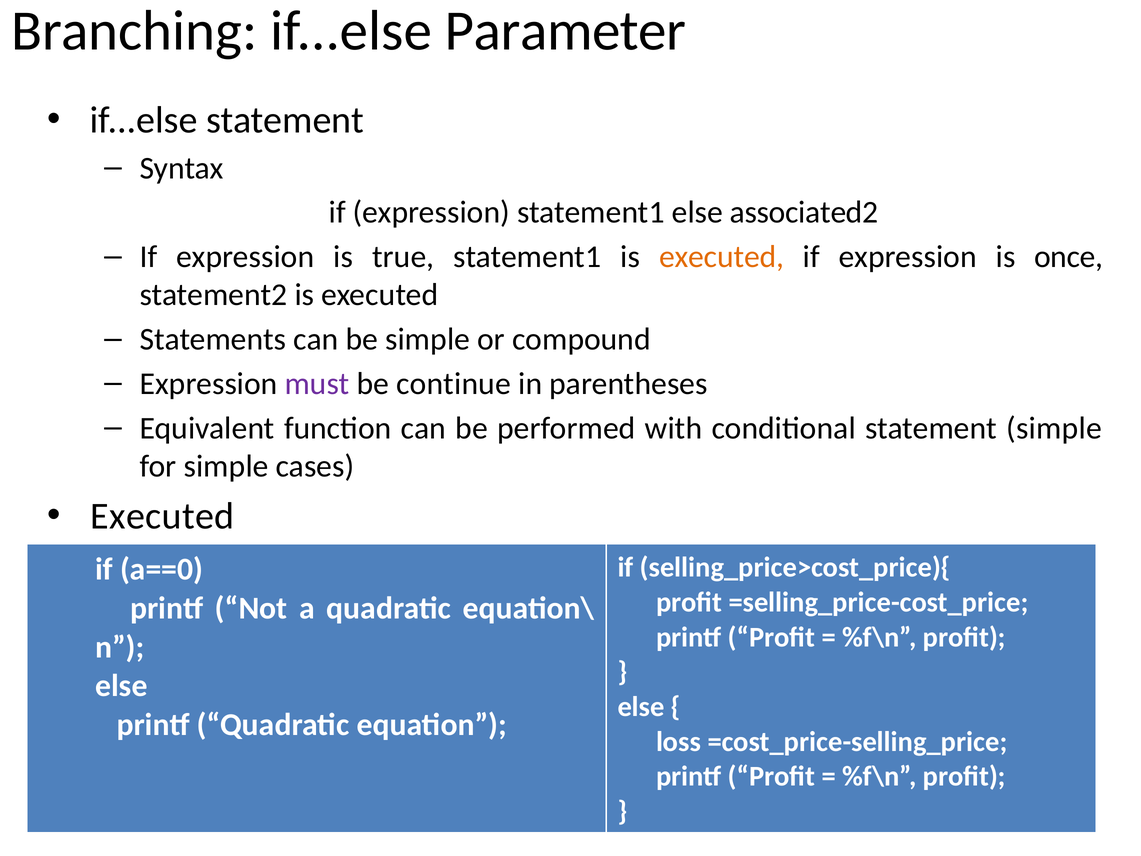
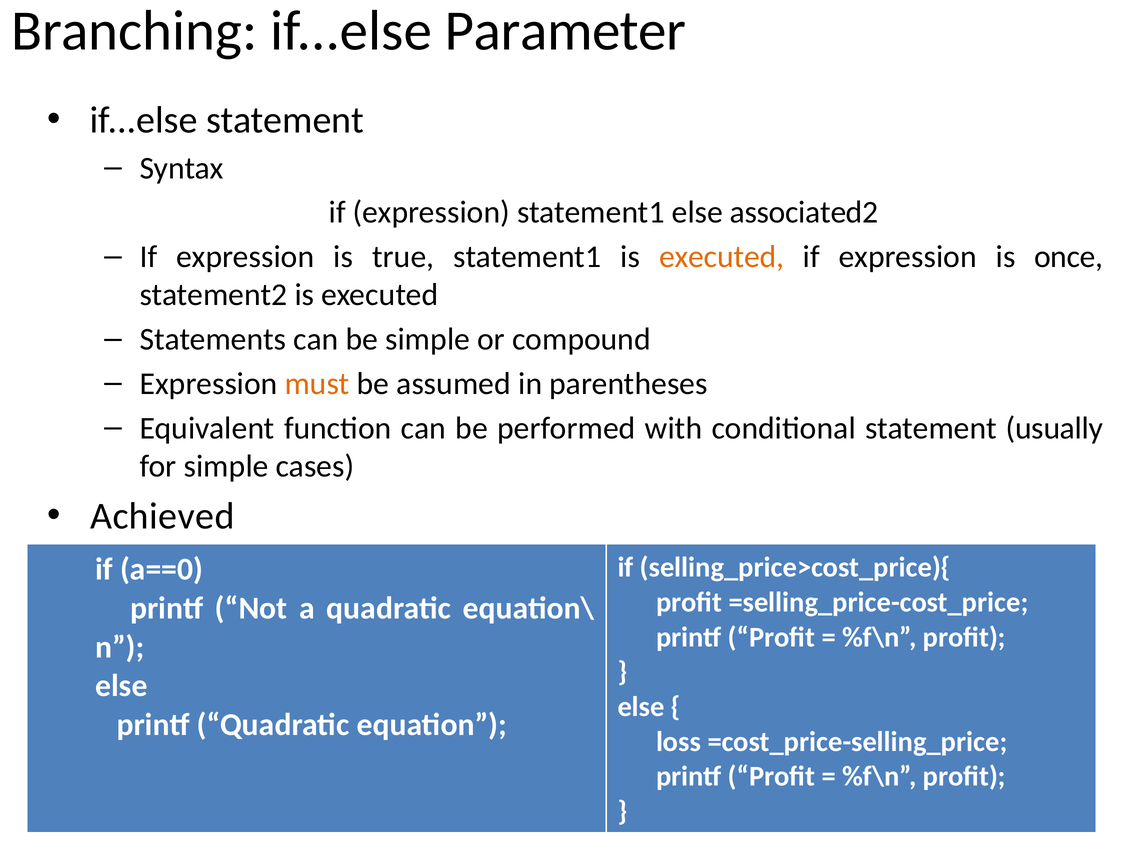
must colour: purple -> orange (317, 384)
continue: continue -> assumed (454, 384)
statement simple: simple -> usually (1054, 428)
Executed: Executed -> Achieved (162, 516)
